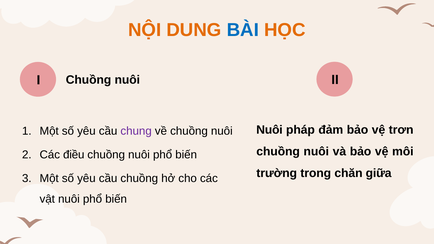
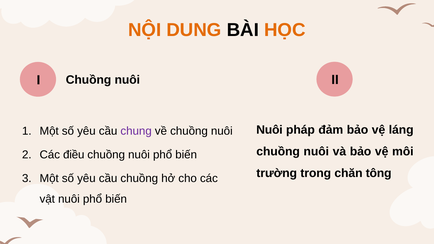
BÀI colour: blue -> black (243, 30)
trơn: trơn -> láng (401, 130)
giữa: giữa -> tông (379, 173)
